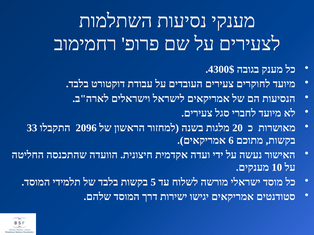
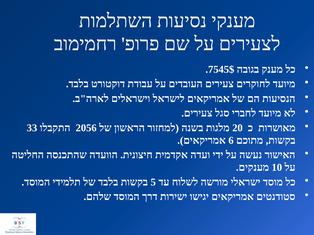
4300$: 4300$ -> 7545$ (221, 69)
2096: 2096 -> 2056 (86, 128)
